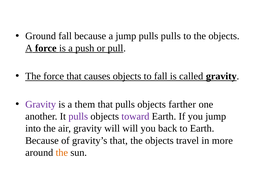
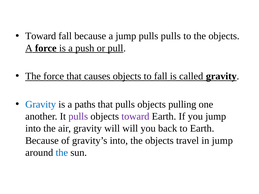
Ground: Ground -> Toward (41, 36)
Gravity colour: purple -> blue (41, 104)
them: them -> paths (85, 104)
farther: farther -> pulling (182, 104)
gravity’s that: that -> into (119, 141)
in more: more -> jump (222, 141)
the colour: orange -> blue (62, 153)
